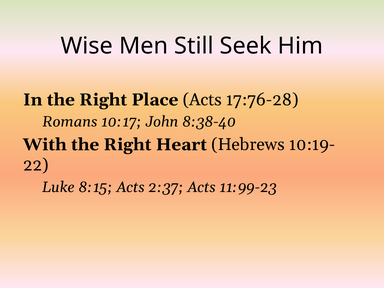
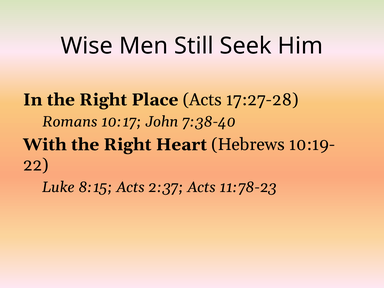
17:76-28: 17:76-28 -> 17:27-28 (262, 100)
8:38-40: 8:38-40 -> 7:38-40 (209, 122)
11:99-23: 11:99-23 -> 11:78-23 (248, 187)
